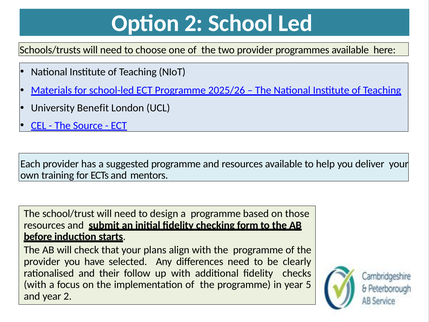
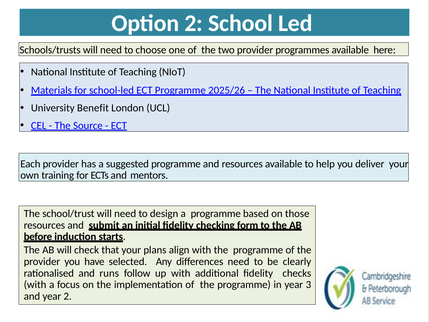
their: their -> runs (109, 273)
5: 5 -> 3 (309, 285)
